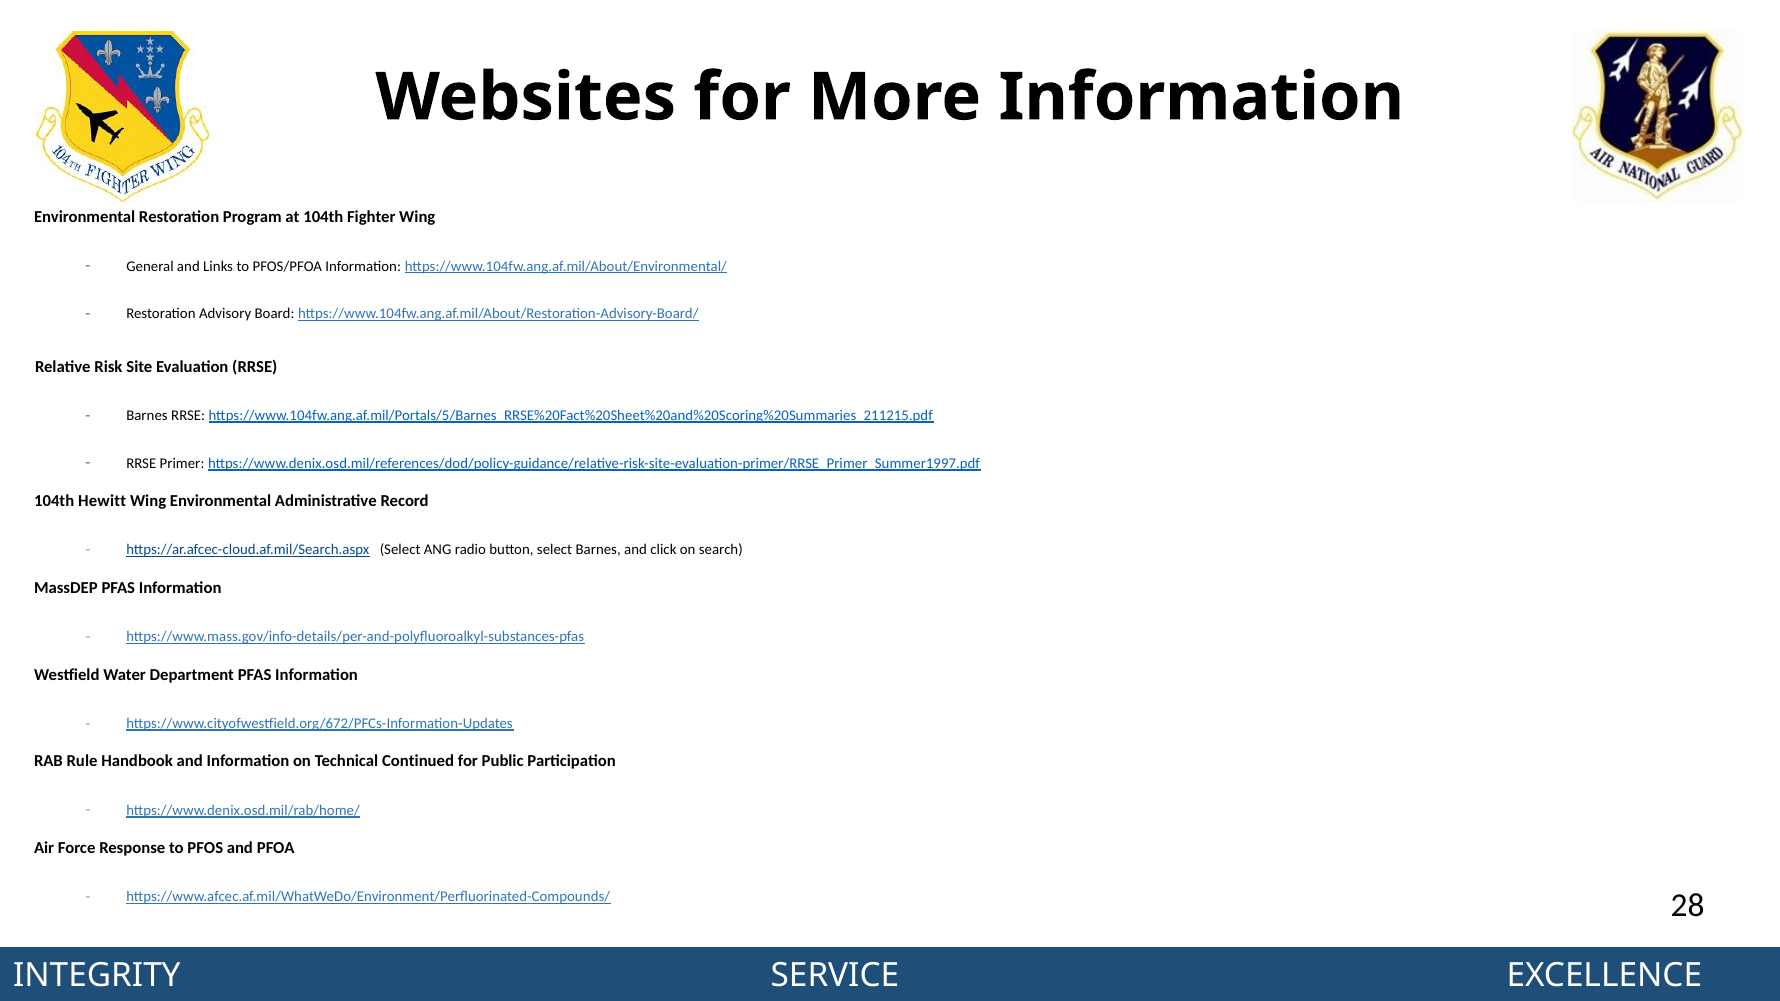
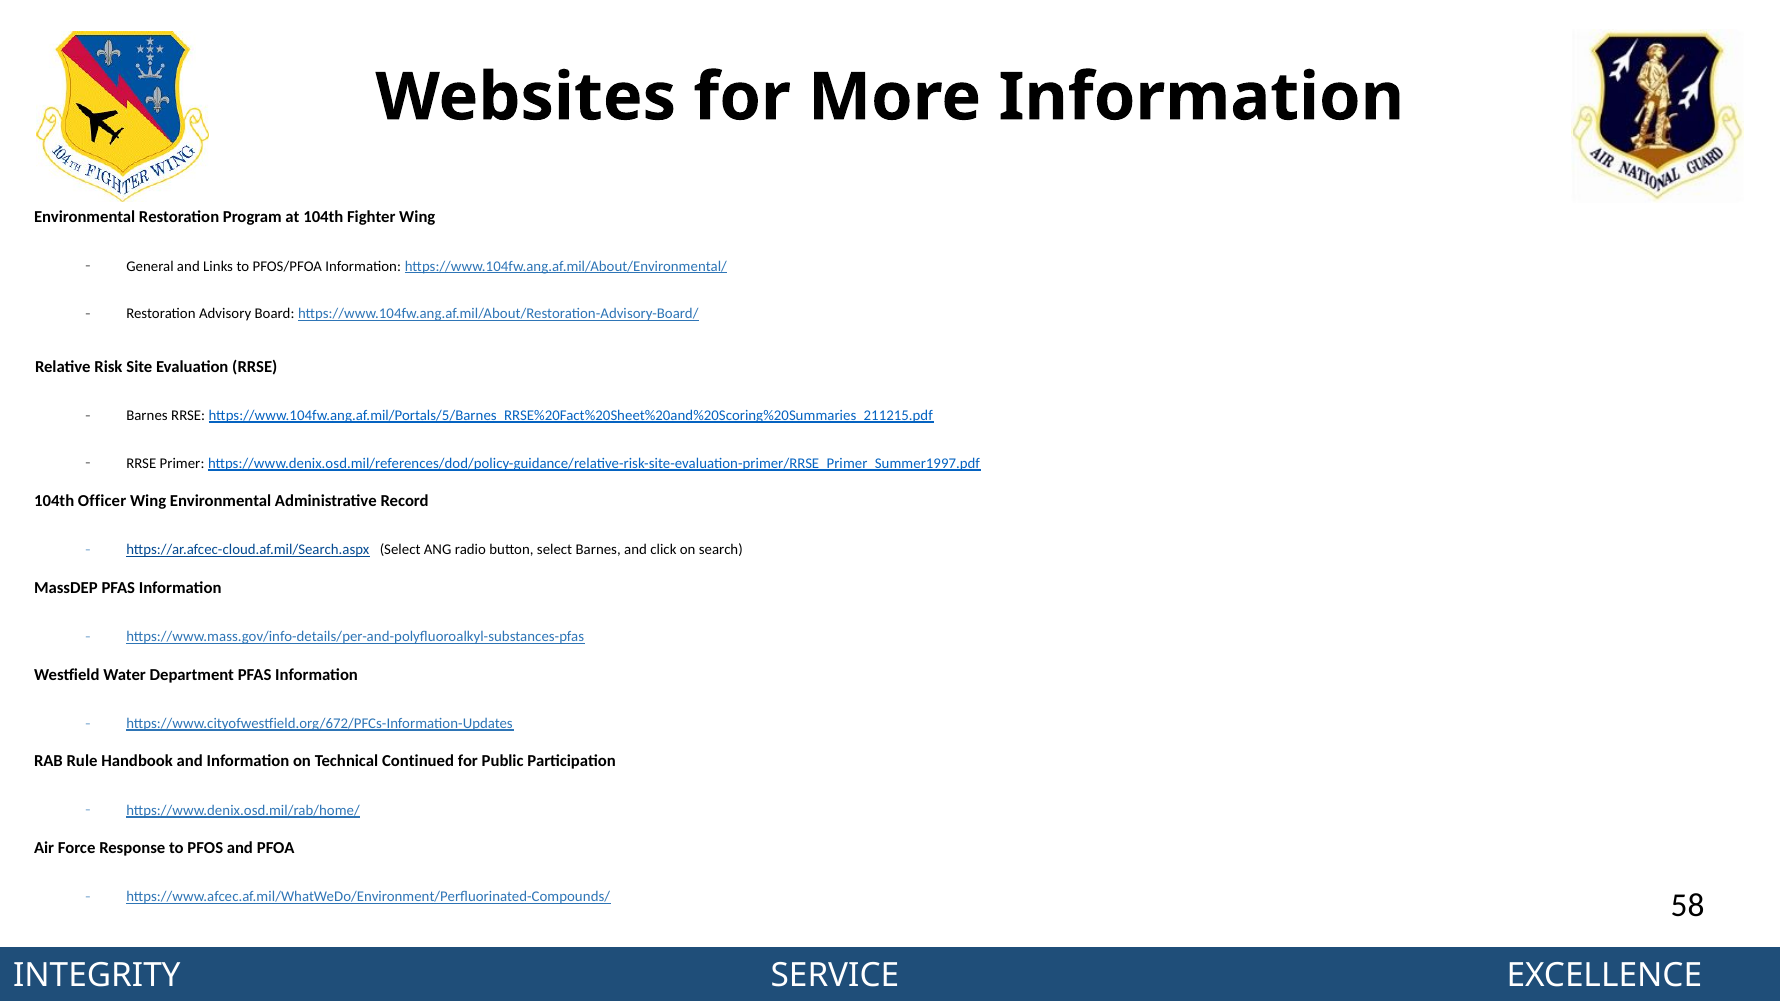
Hewitt: Hewitt -> Officer (102, 501)
28: 28 -> 58 (1688, 906)
